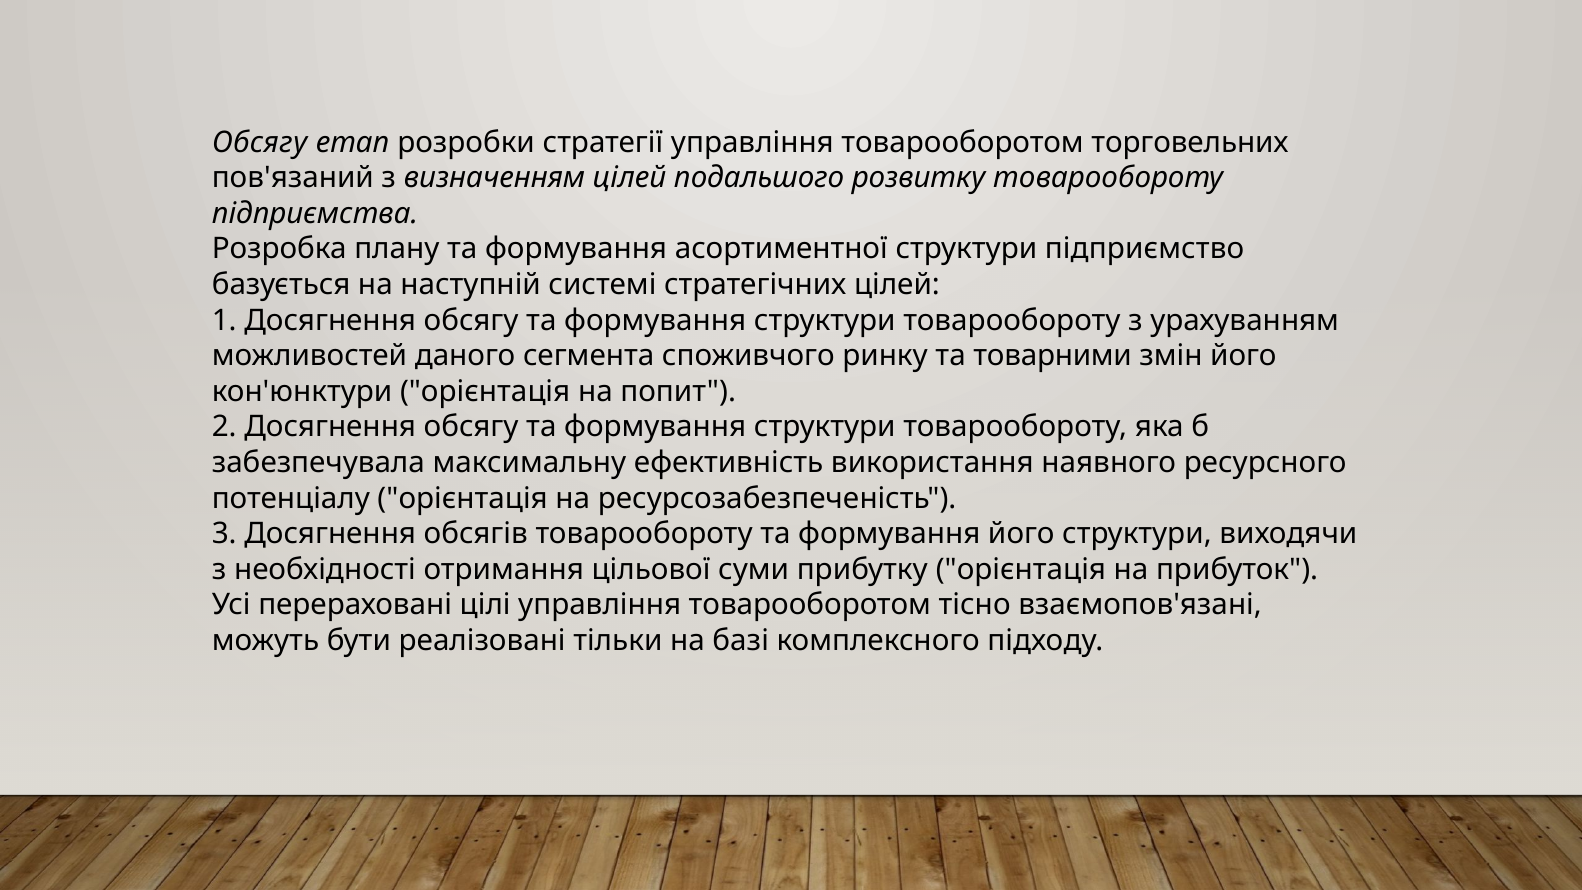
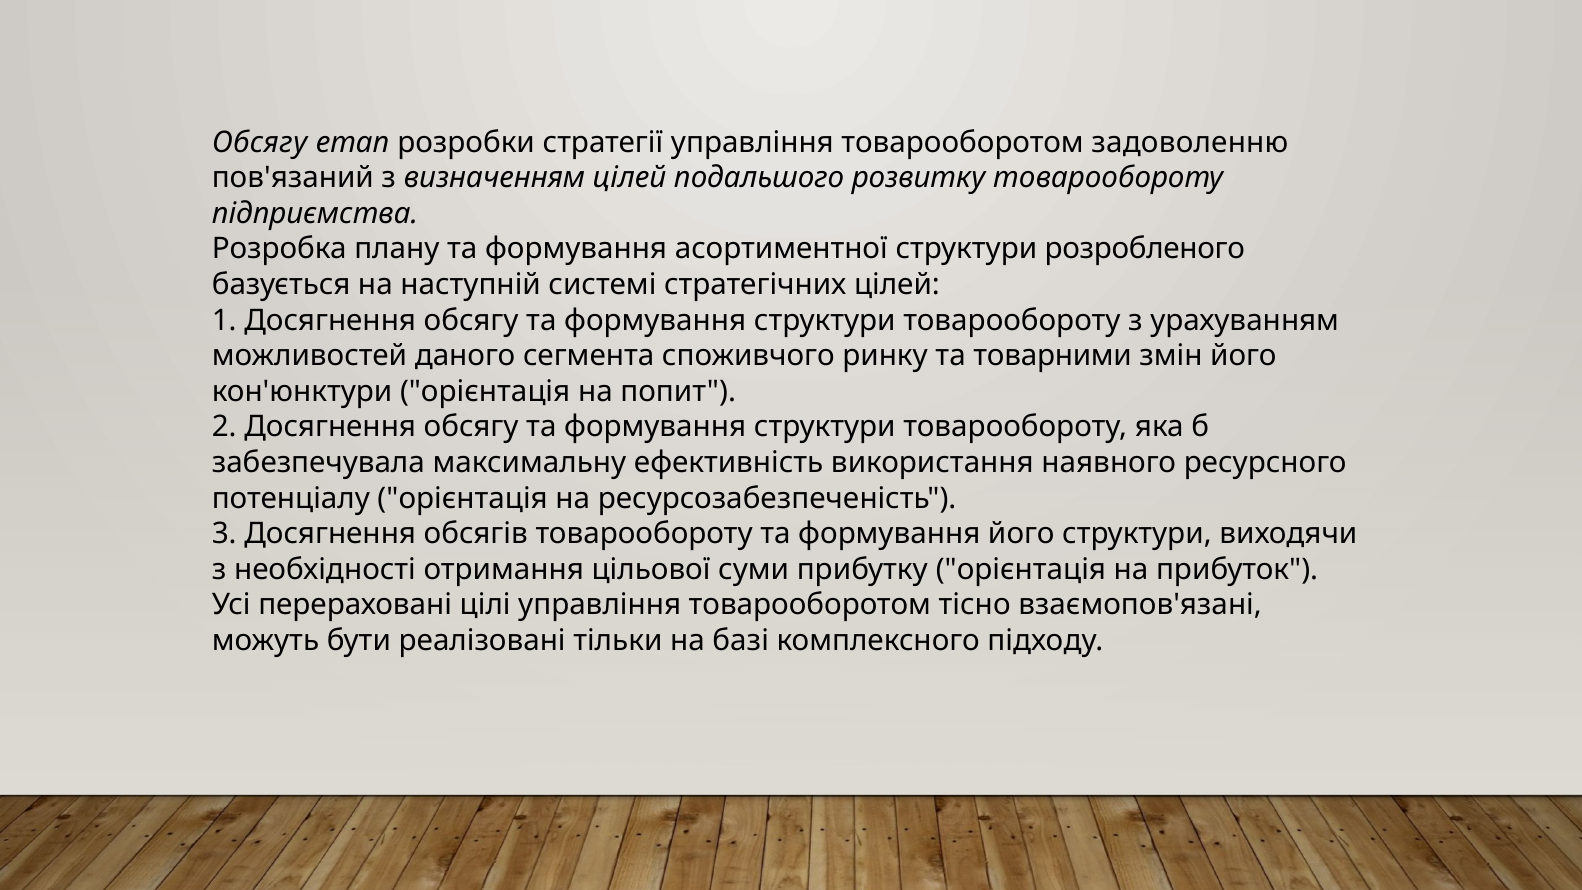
торговельних: торговельних -> задоволенню (1190, 142)
підприємство: підприємство -> розробленого (1145, 249)
